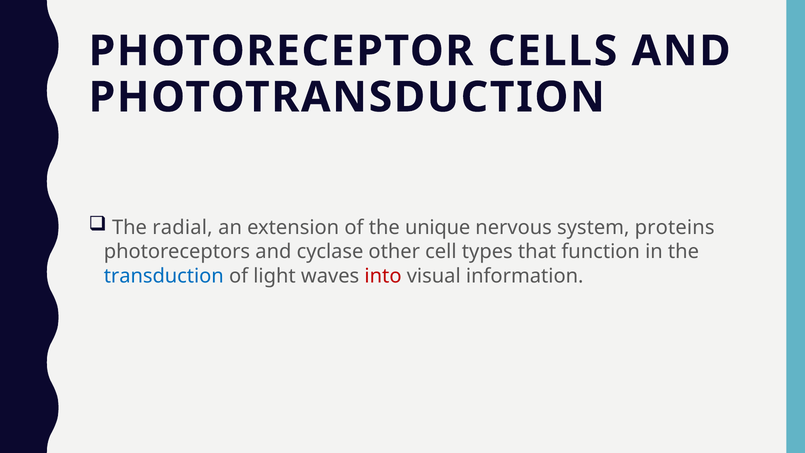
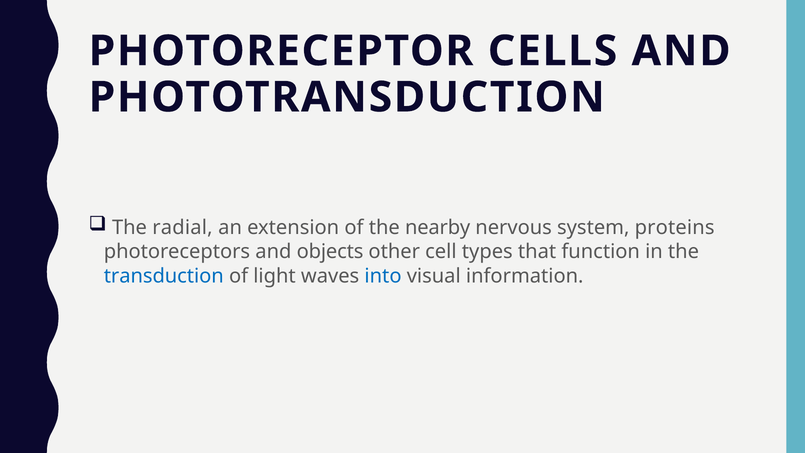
unique: unique -> nearby (438, 227)
cyclase: cyclase -> objects (330, 252)
into colour: red -> blue (383, 276)
